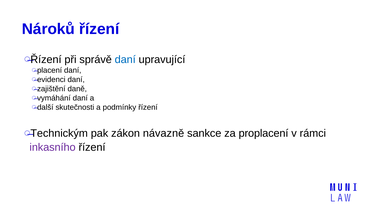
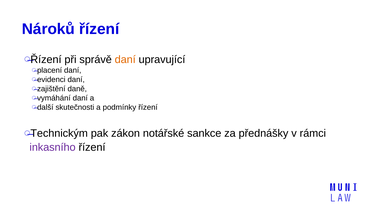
daní colour: blue -> orange (125, 59)
návazně: návazně -> notářské (164, 134)
proplacení: proplacení -> přednášky (263, 134)
